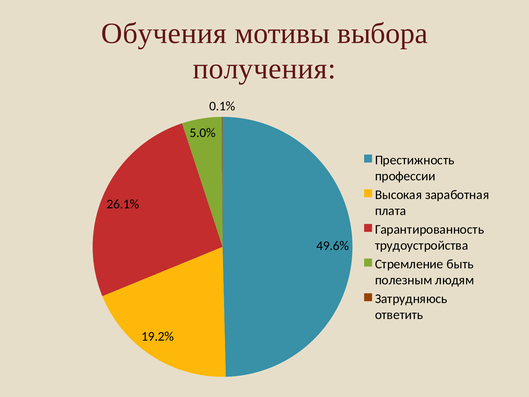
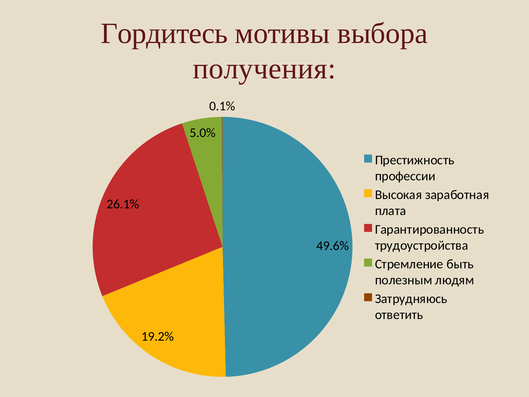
Обучения: Обучения -> Гордитесь (164, 33)
